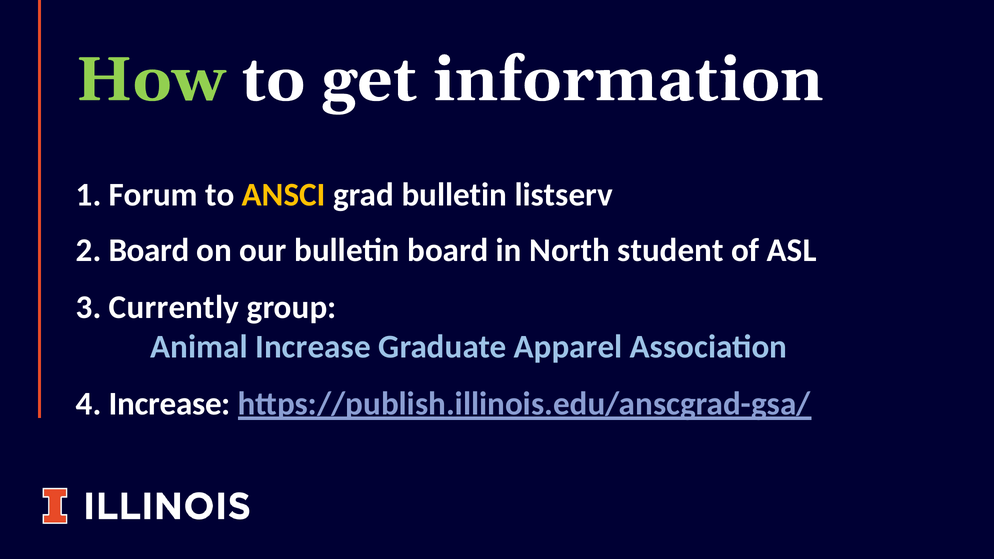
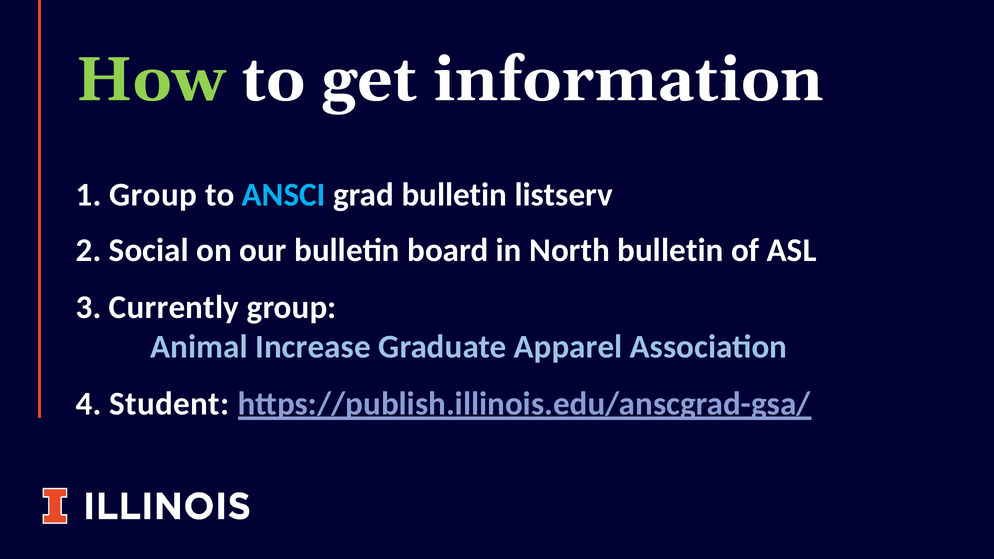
1 Forum: Forum -> Group (153, 195)
ANSCI colour: yellow -> light blue (284, 195)
2 Board: Board -> Social (149, 250)
North student: student -> bulletin (670, 250)
4 Increase: Increase -> Student (169, 404)
